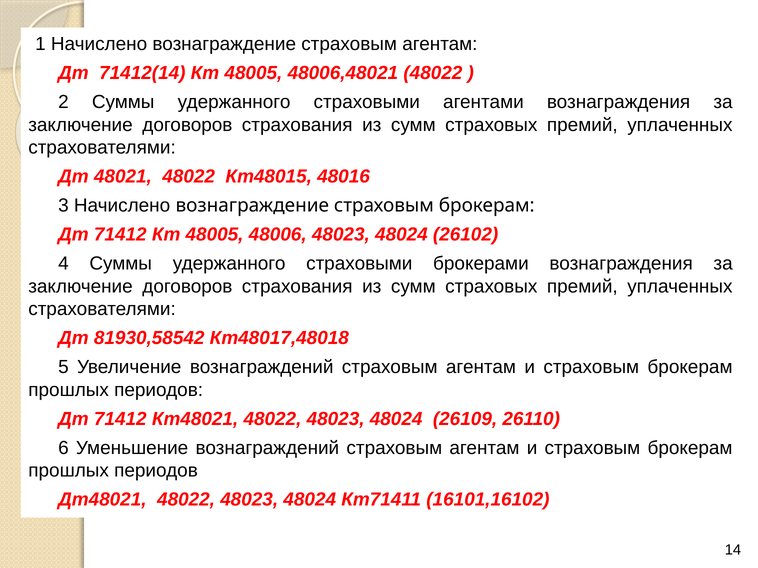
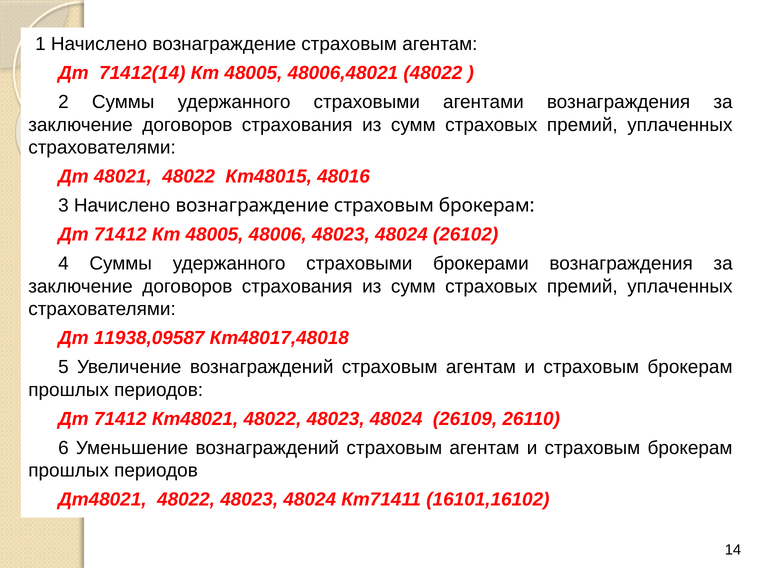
81930,58542: 81930,58542 -> 11938,09587 (149, 338)
